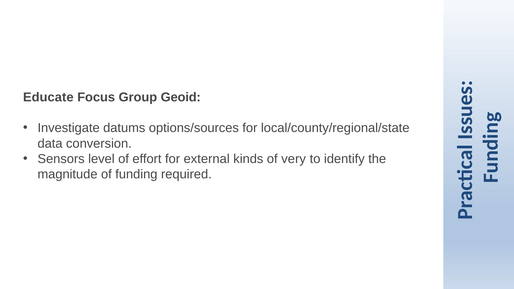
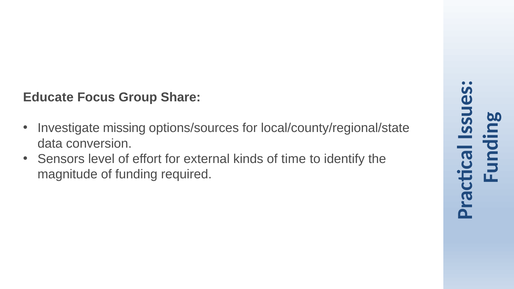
Geoid: Geoid -> Share (181, 97)
datums: datums -> missing (124, 128)
very: very -> time (294, 159)
